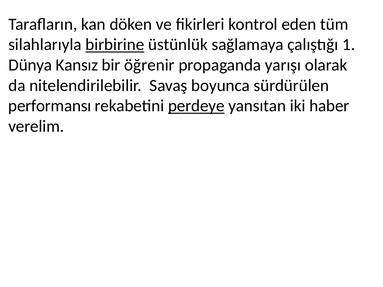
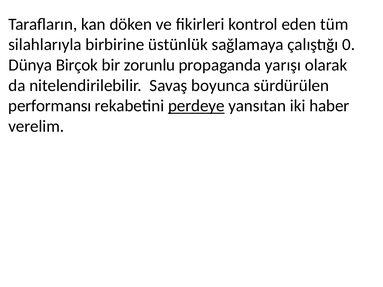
birbirine underline: present -> none (115, 45)
1: 1 -> 0 (349, 45)
Kansız: Kansız -> Birçok (77, 65)
öğrenir: öğrenir -> zorunlu (150, 65)
